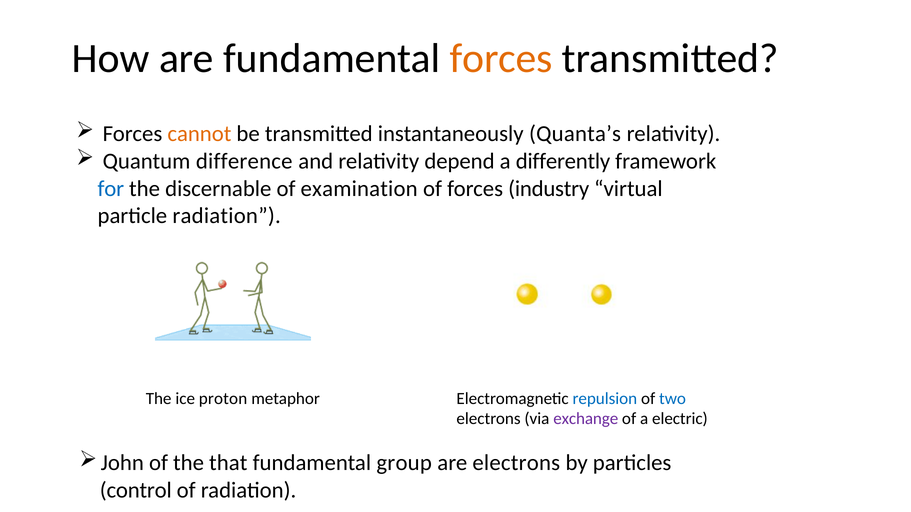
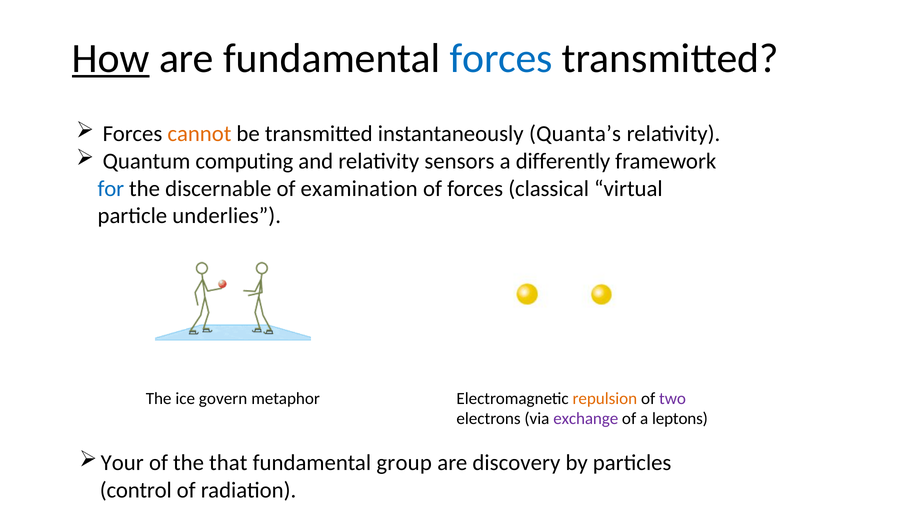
How underline: none -> present (111, 58)
forces colour: orange -> blue (501, 58)
difference: difference -> computing (244, 161)
depend: depend -> sensors (459, 161)
industry: industry -> classical (549, 189)
particle radiation: radiation -> underlies (227, 216)
proton: proton -> govern (223, 399)
repulsion colour: blue -> orange (605, 399)
two colour: blue -> purple (672, 399)
electric: electric -> leptons (680, 419)
John: John -> Your (122, 463)
are electrons: electrons -> discovery (516, 463)
